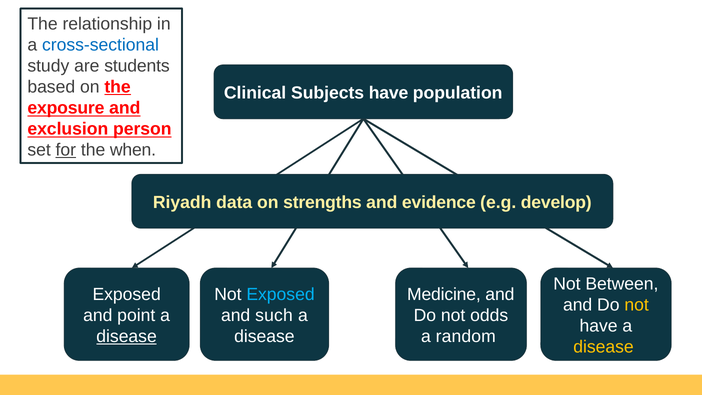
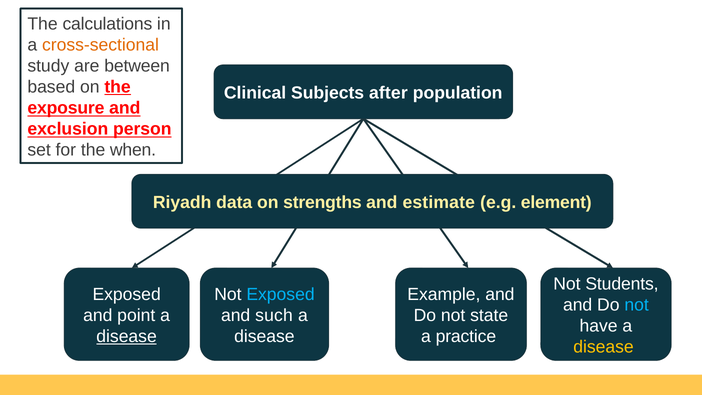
relationship: relationship -> calculations (107, 24)
cross-sectional colour: blue -> orange (101, 45)
students: students -> between (137, 66)
Subjects have: have -> after (388, 93)
for underline: present -> none (66, 150)
evidence: evidence -> estimate (439, 202)
develop: develop -> element (556, 202)
Between: Between -> Students (622, 284)
Medicine: Medicine -> Example (444, 294)
not colour: yellow -> light blue (637, 305)
odds: odds -> state (489, 315)
random: random -> practice (466, 336)
